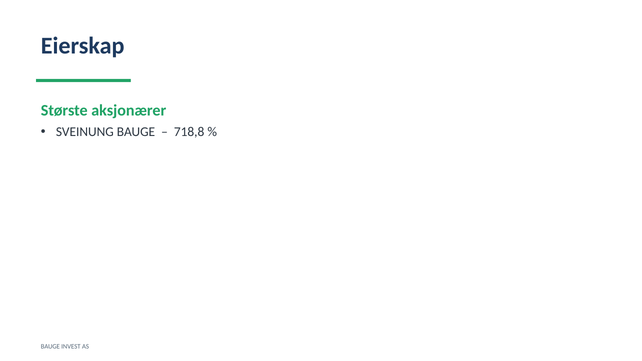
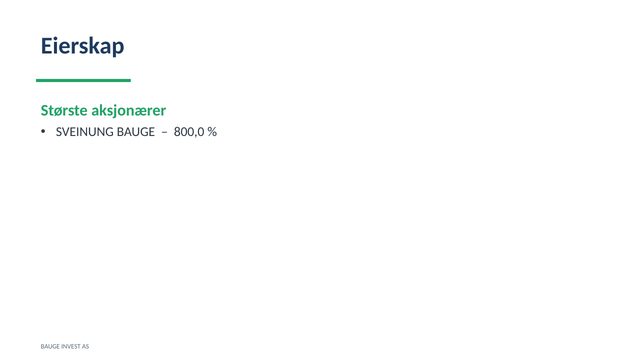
718,8: 718,8 -> 800,0 (189, 132)
